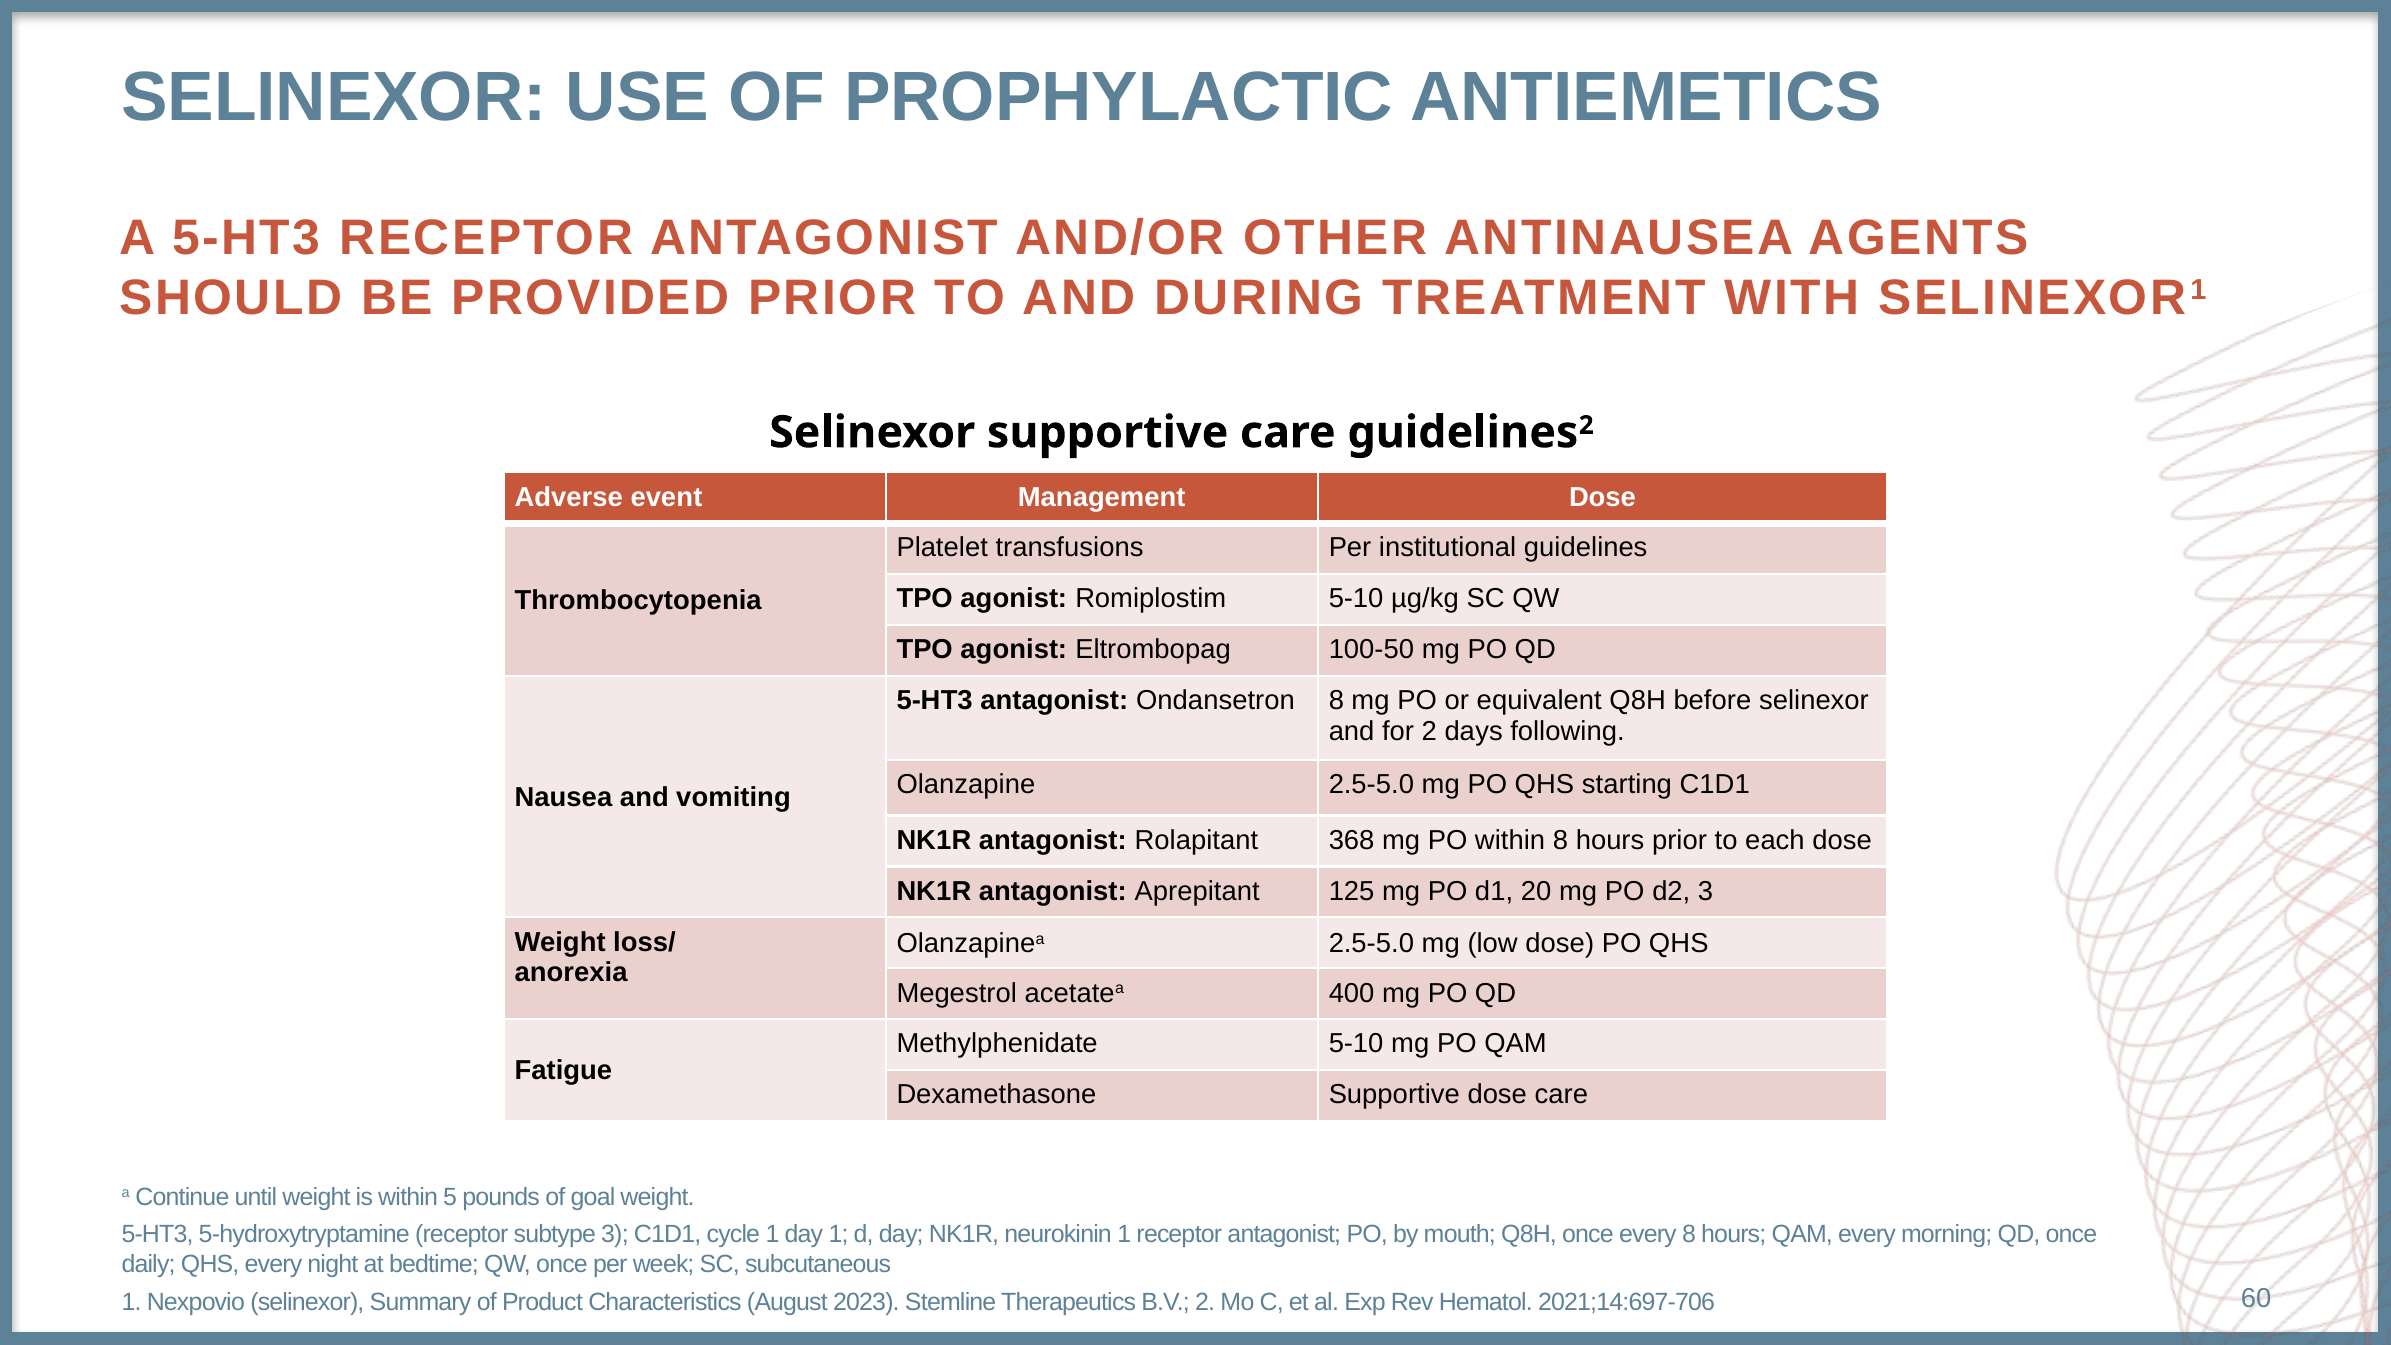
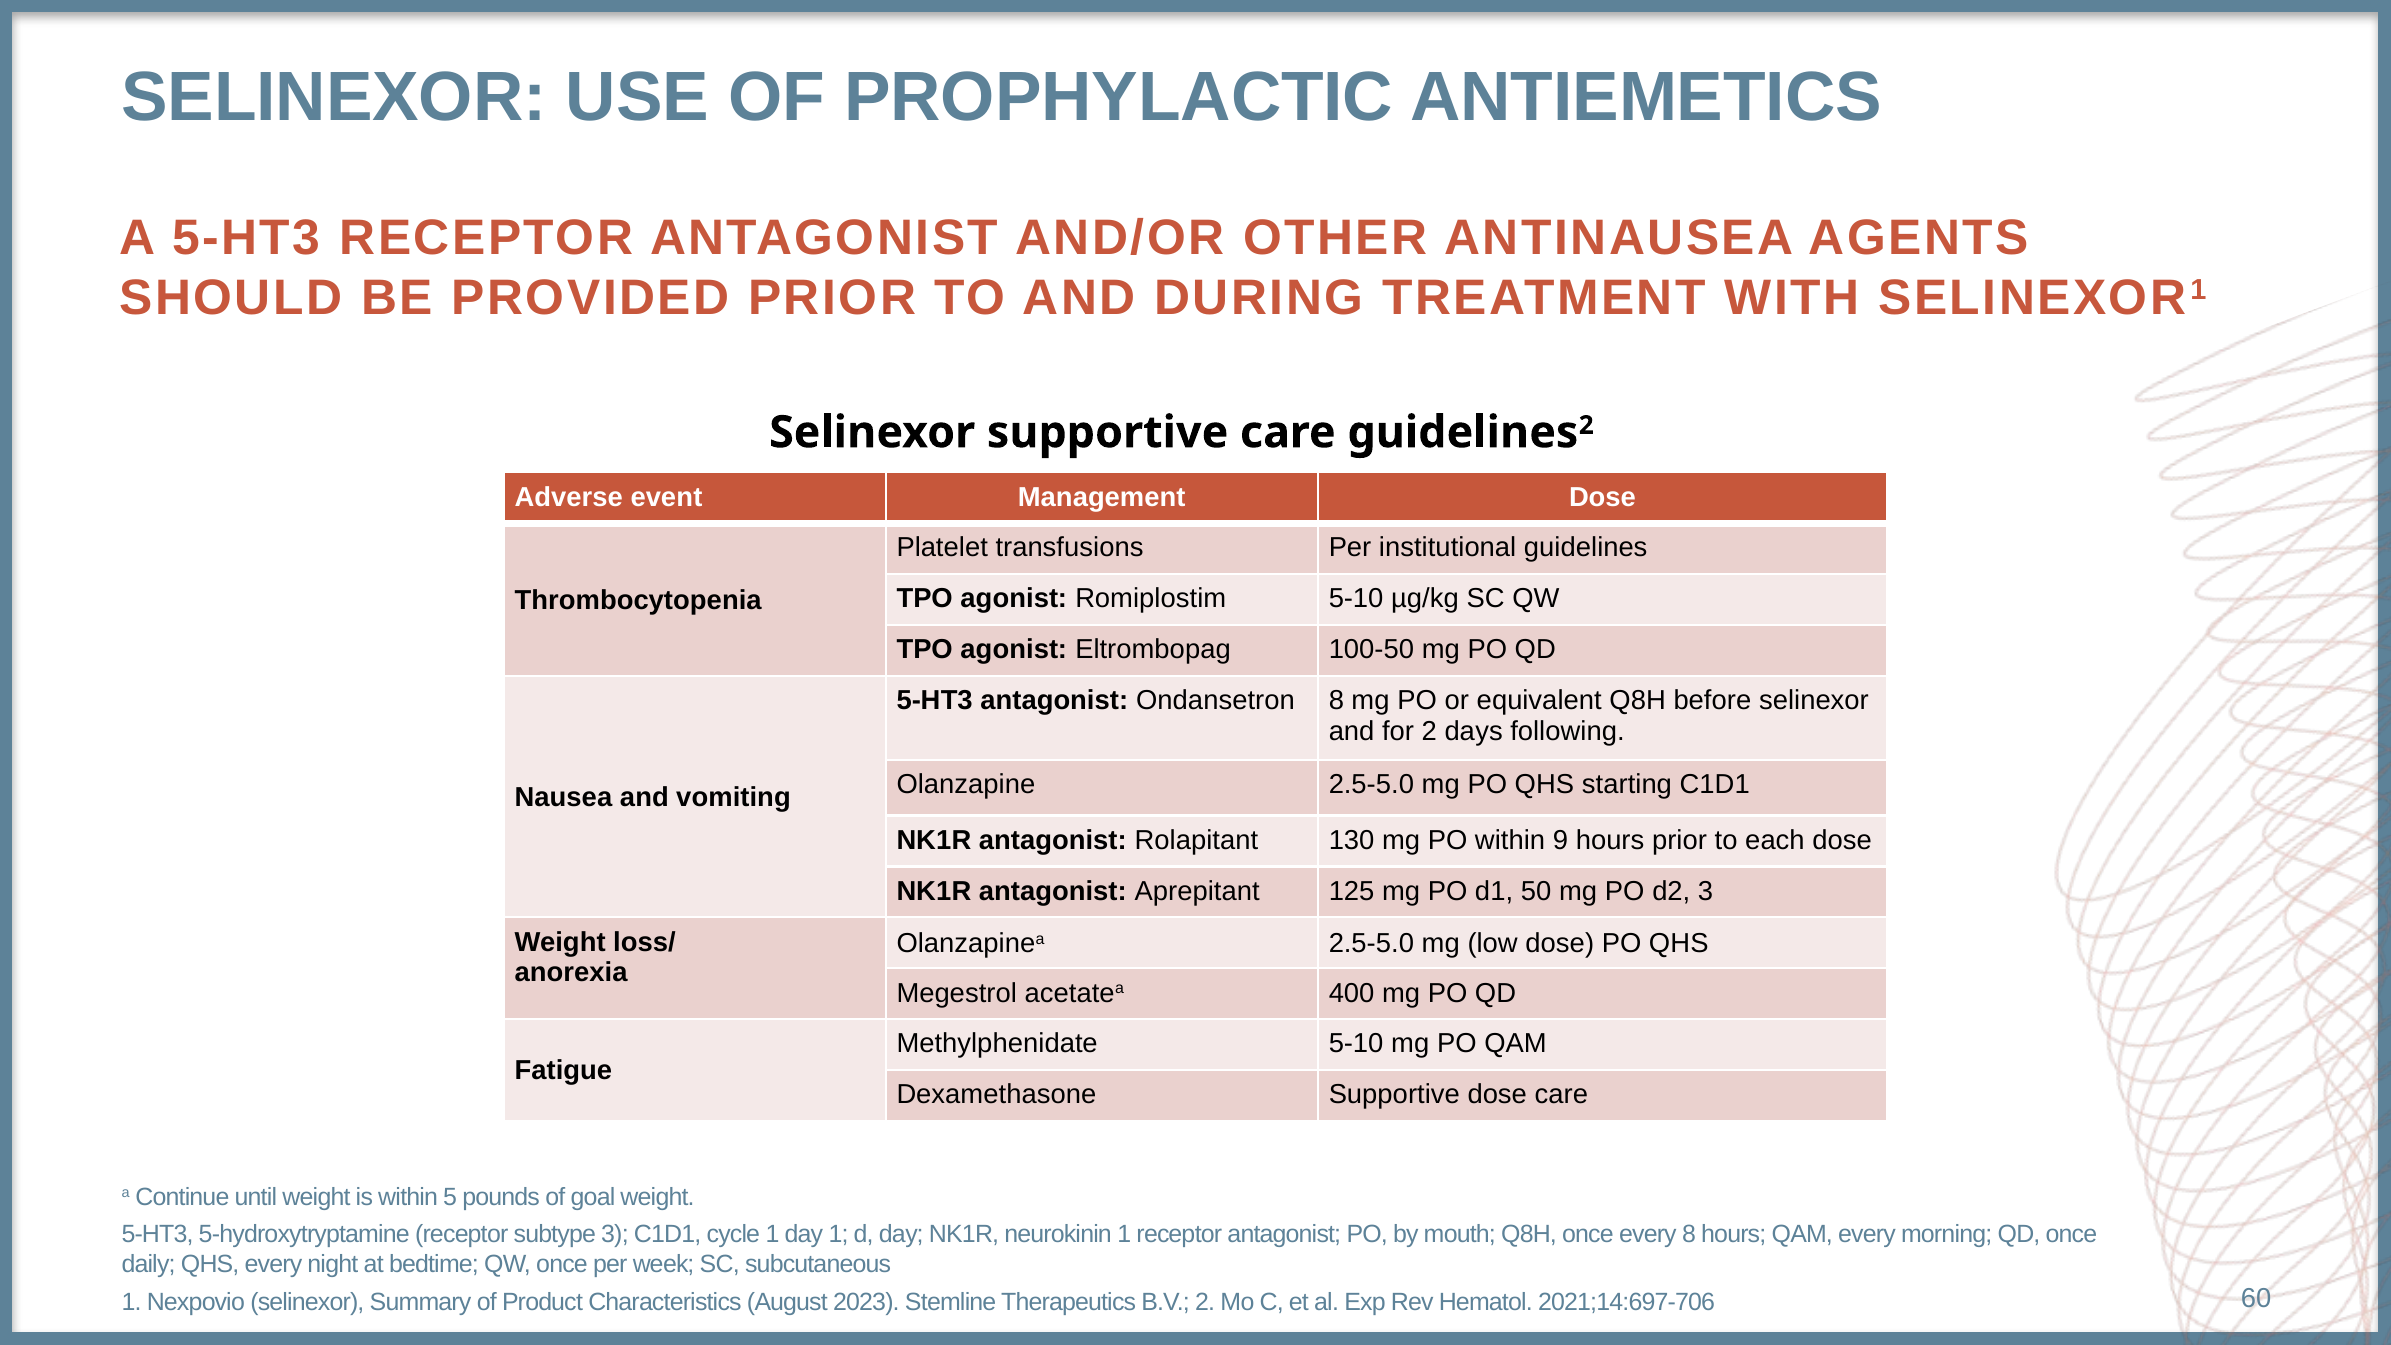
368: 368 -> 130 (1352, 840)
within 8: 8 -> 9 (1560, 840)
20: 20 -> 50 (1536, 891)
